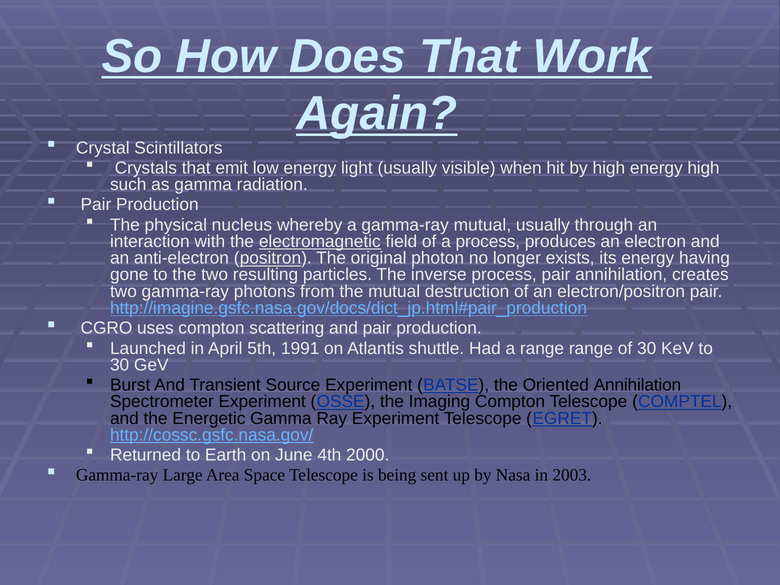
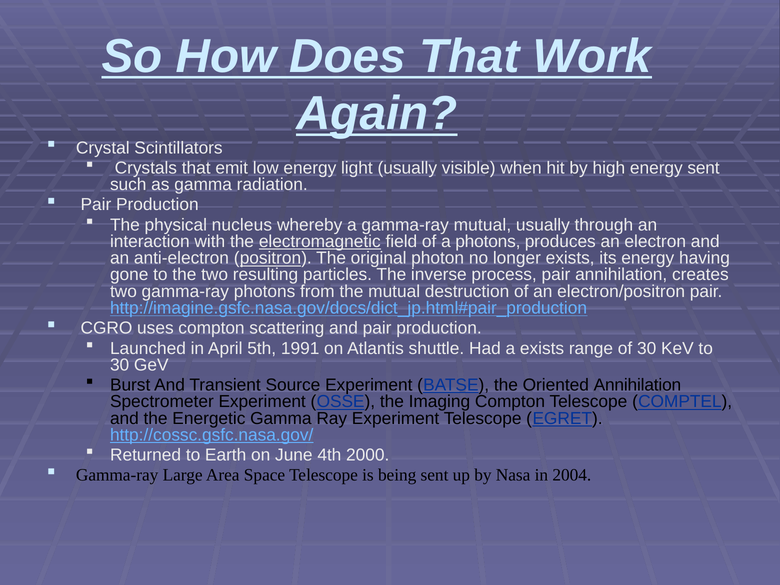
energy high: high -> sent (704, 168)
a process: process -> photons (488, 241)
a range: range -> exists (542, 348)
2003: 2003 -> 2004 (572, 475)
